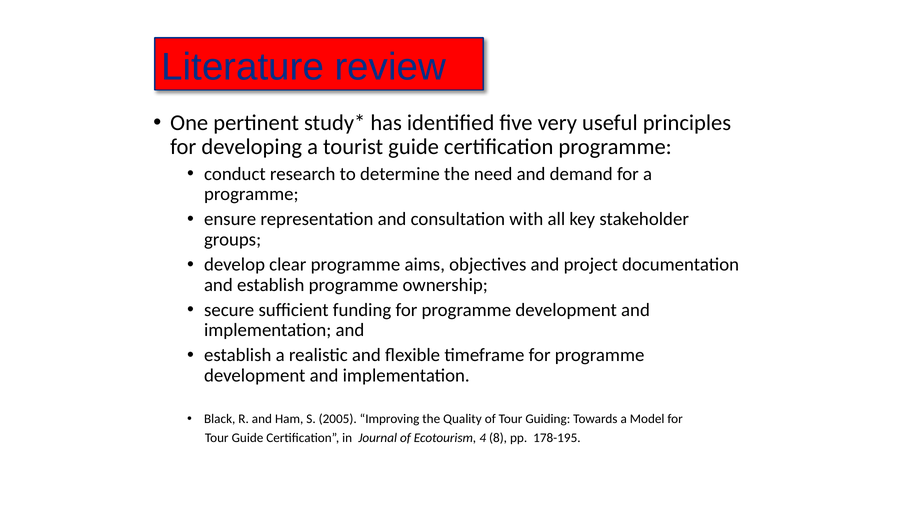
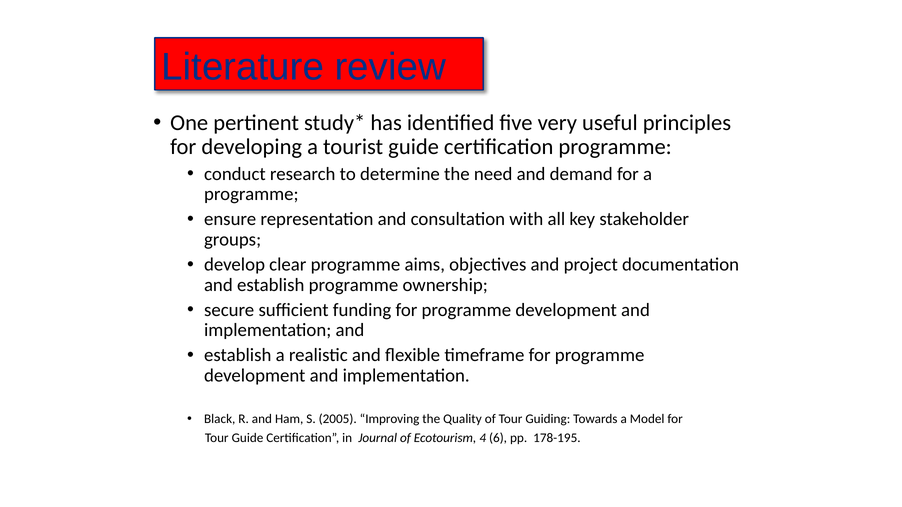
8: 8 -> 6 (498, 438)
